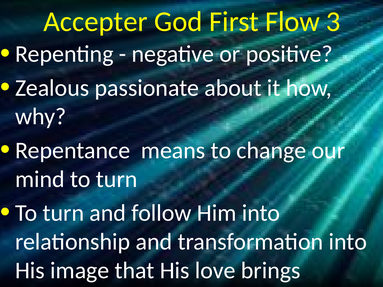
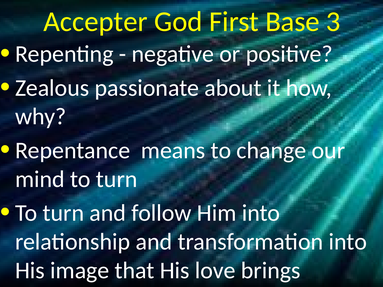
Flow: Flow -> Base (292, 22)
